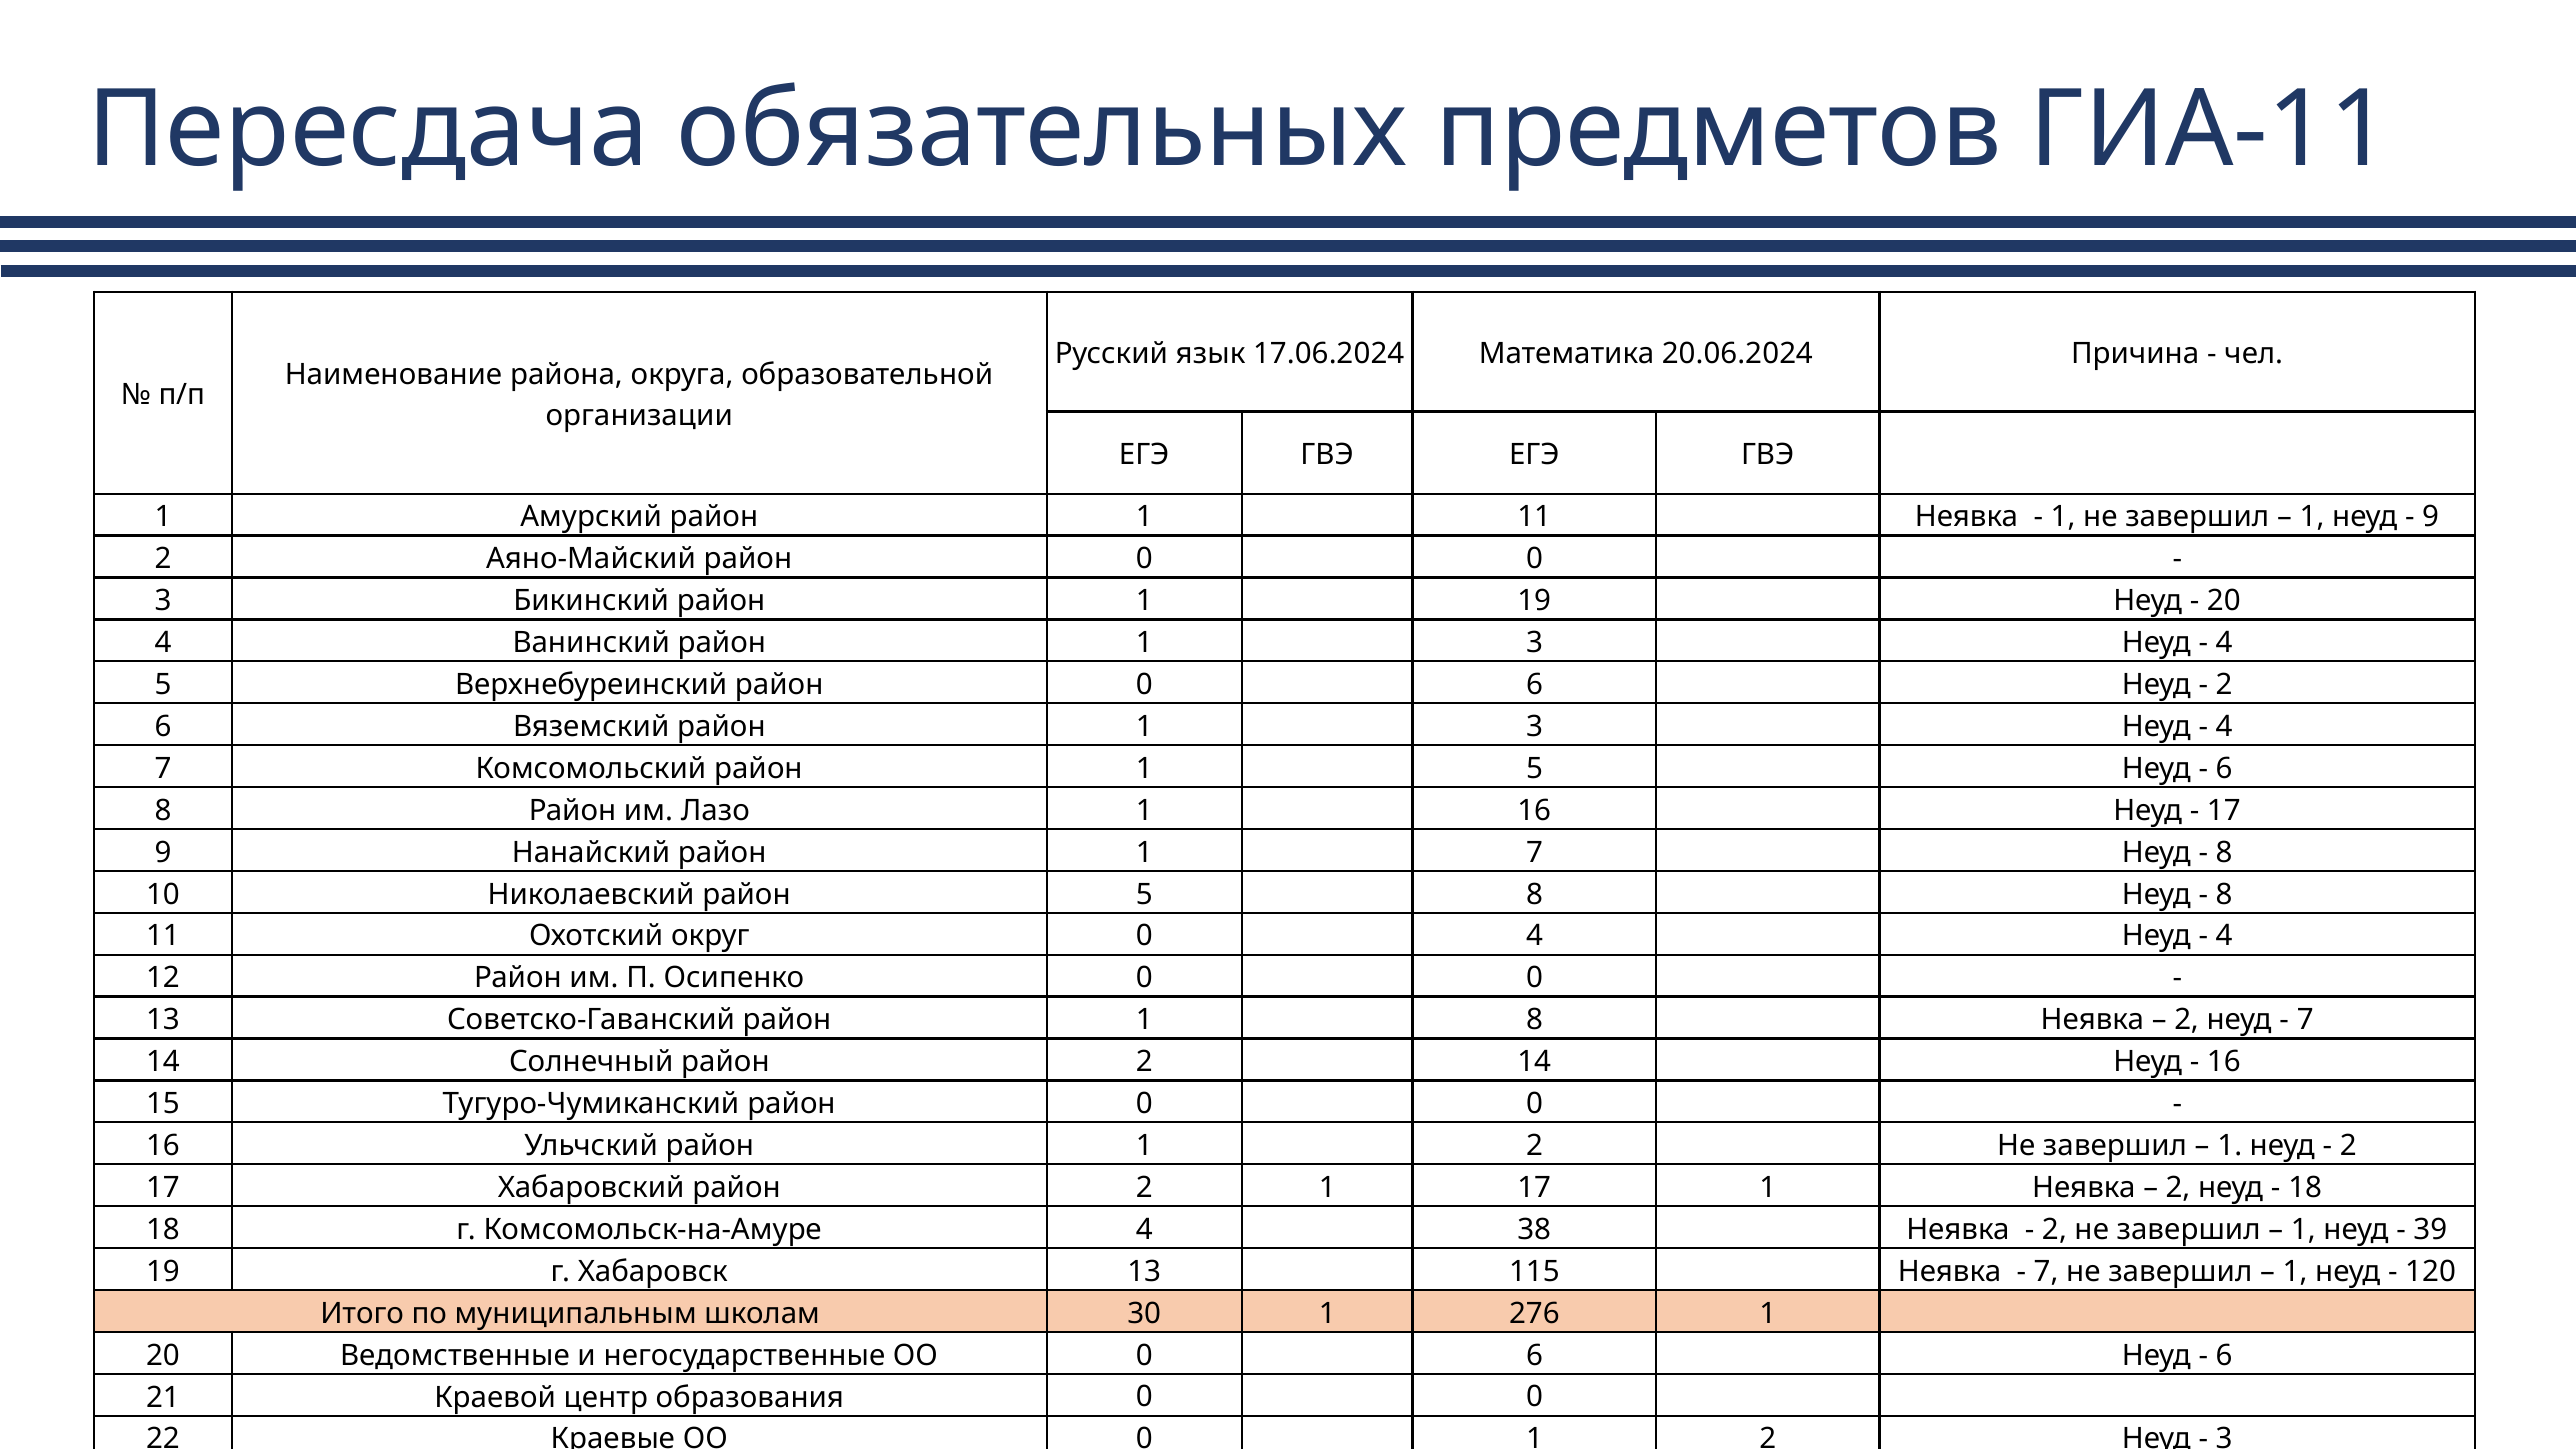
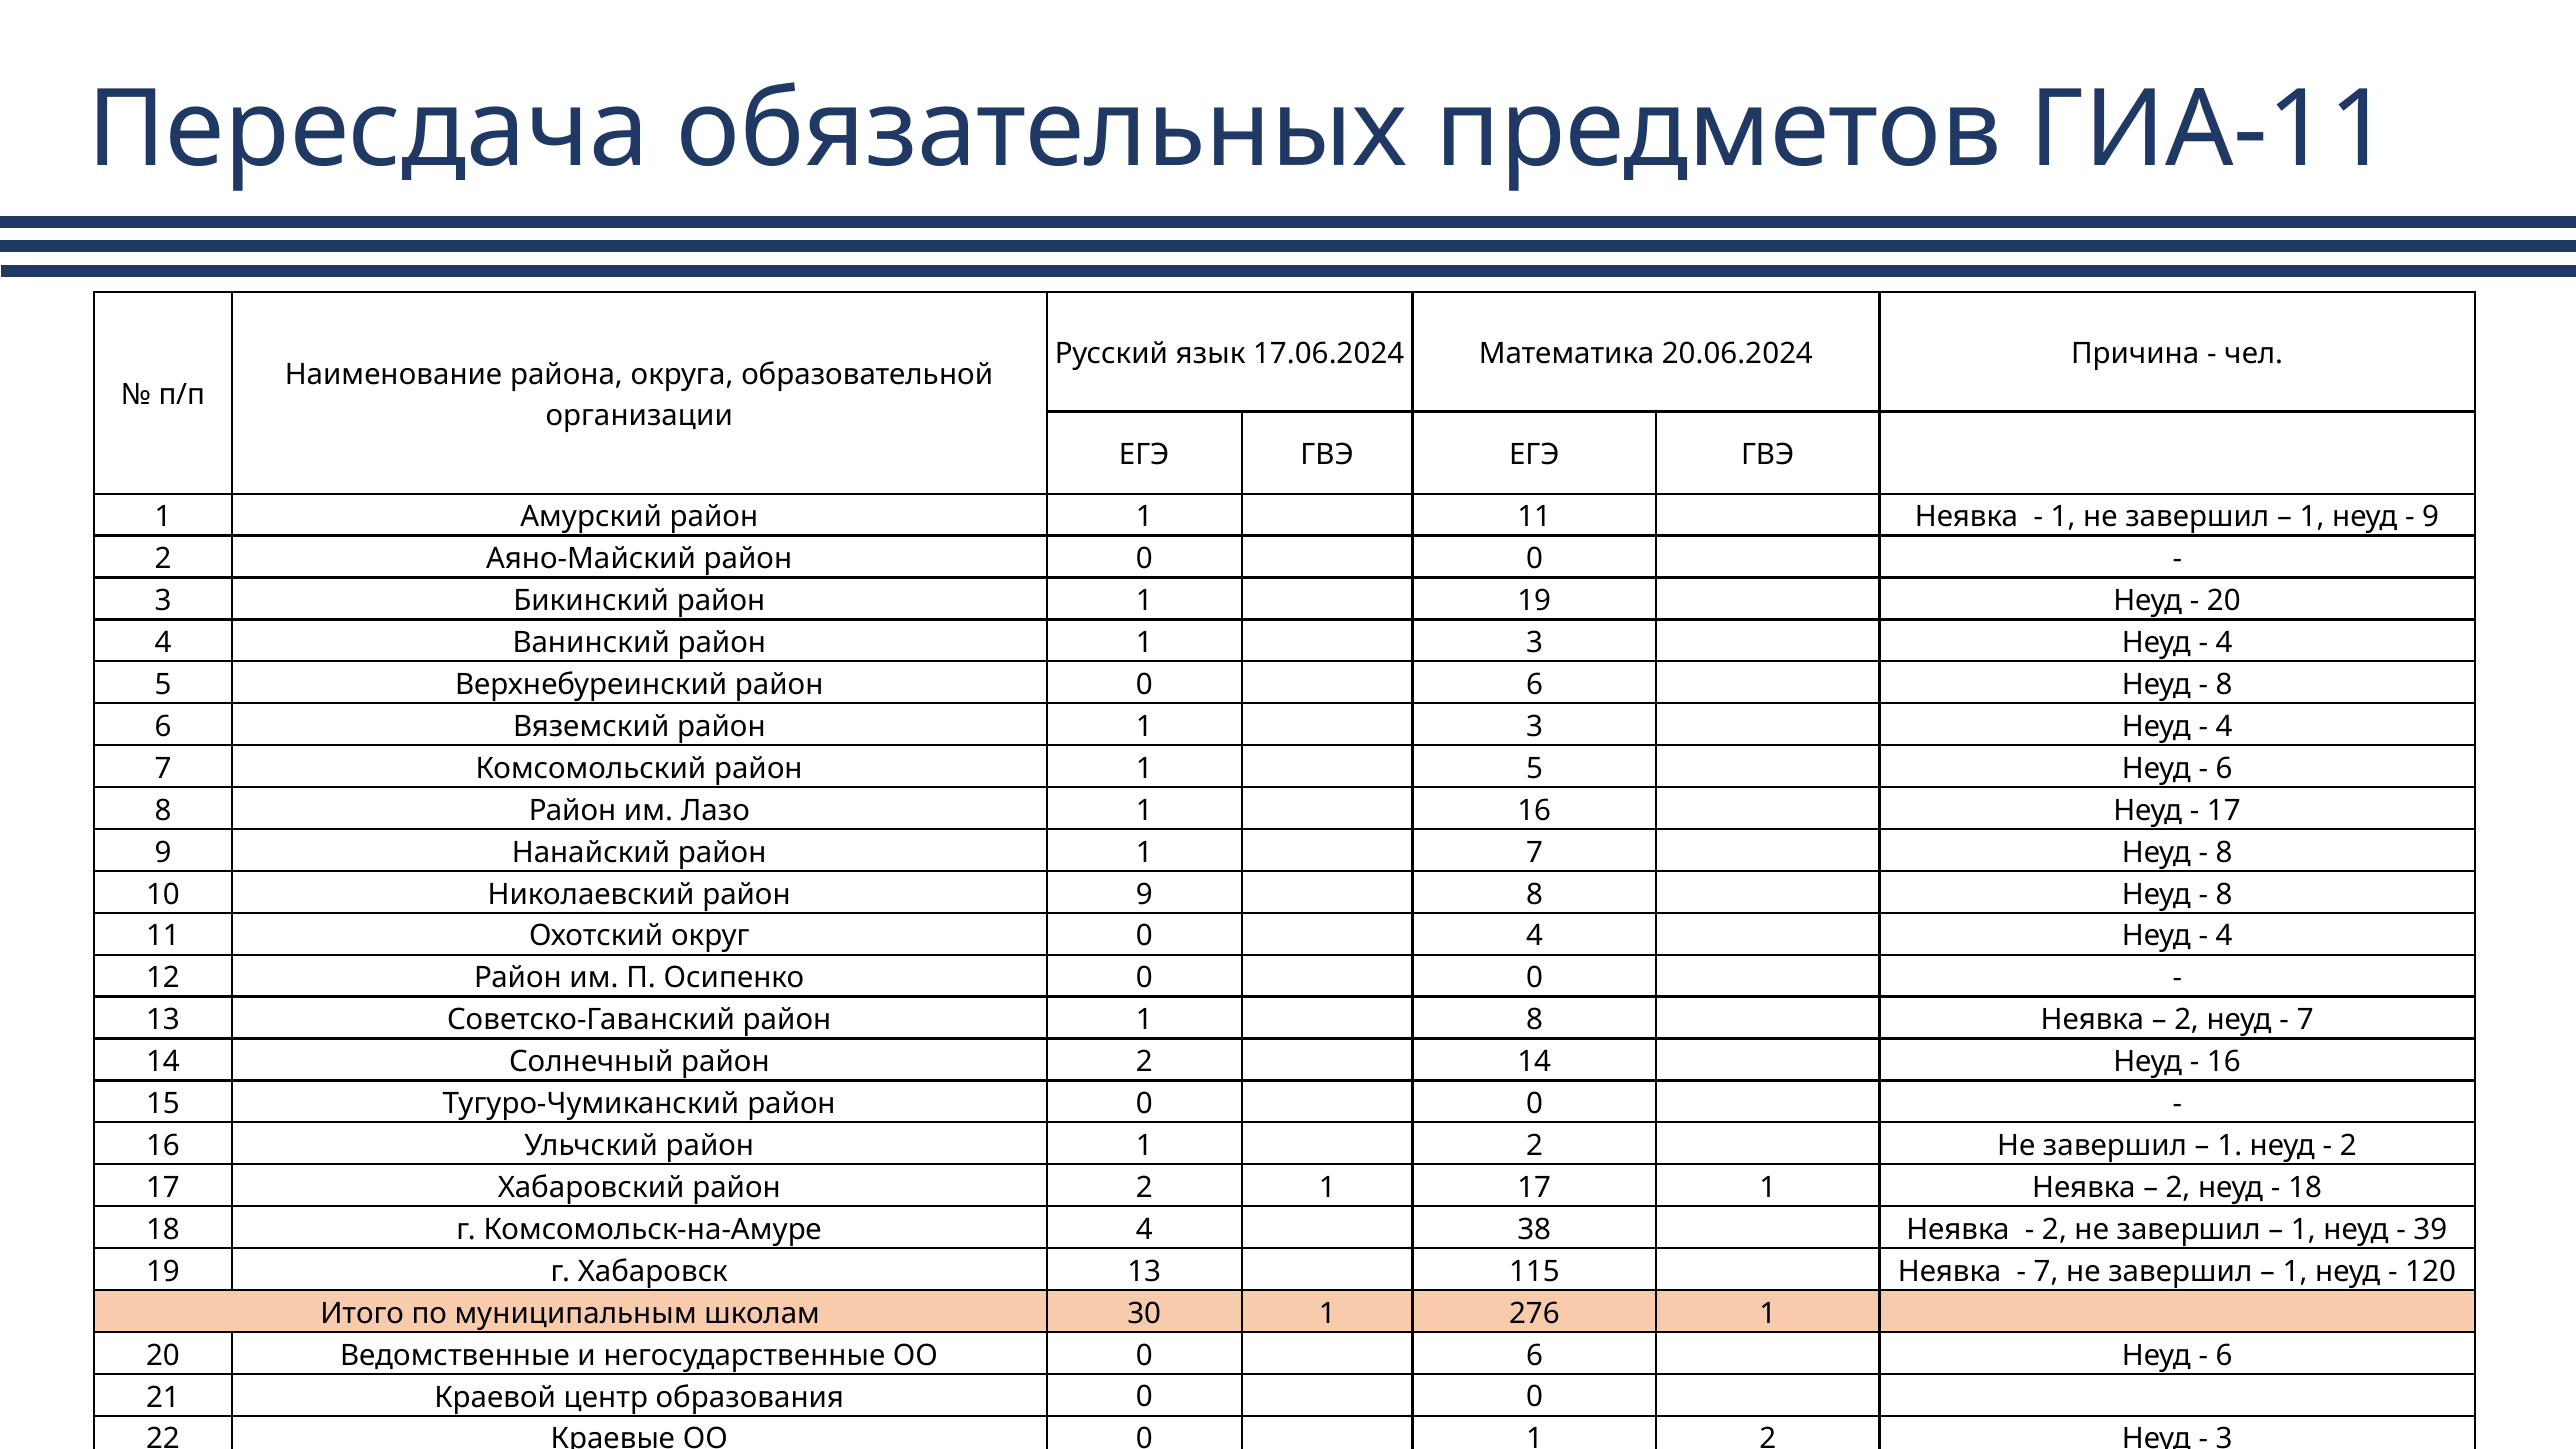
2: 2 -> 8 (2224, 685)
район 5: 5 -> 9 (1144, 894)
